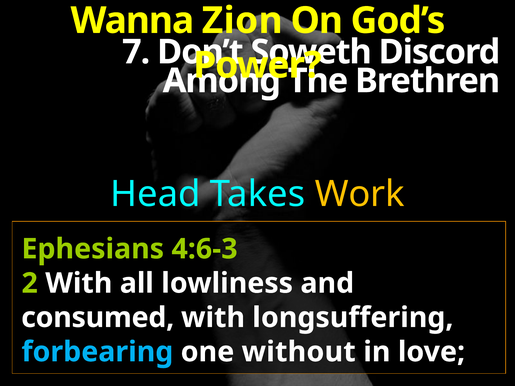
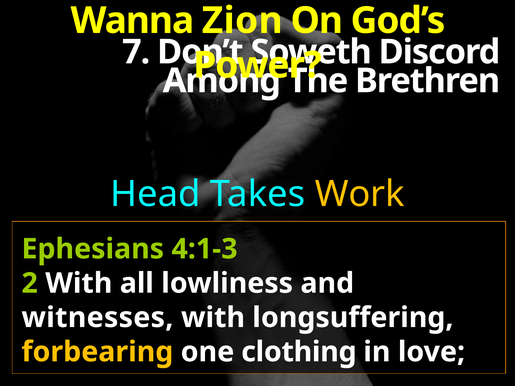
4:6-3: 4:6-3 -> 4:1-3 (205, 249)
consumed: consumed -> witnesses (97, 318)
forbearing colour: light blue -> yellow (97, 352)
without: without -> clothing (299, 352)
